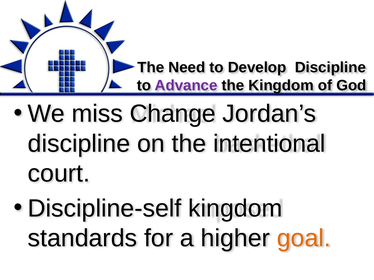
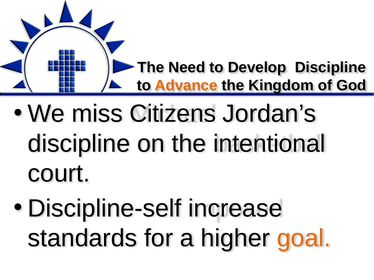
Advance colour: purple -> orange (186, 86)
Change: Change -> Citizens (173, 114)
Discipline-self kingdom: kingdom -> increase (235, 209)
